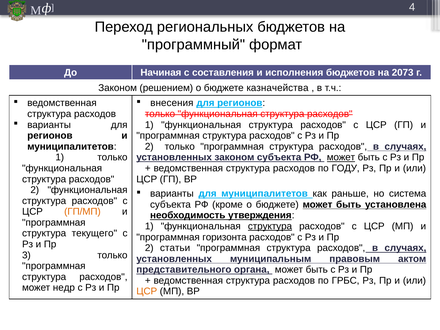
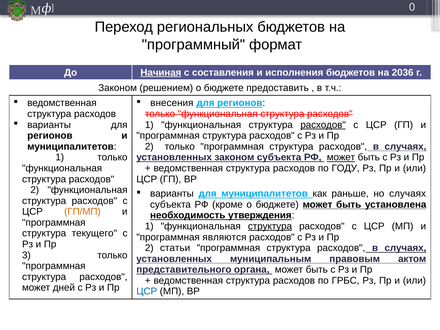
4: 4 -> 0 (412, 7)
Начиная underline: none -> present (161, 73)
2073: 2073 -> 2036 (403, 73)
казначейства: казначейства -> предоставить (278, 88)
расходов underline: none -> present (323, 125)
но система: система -> случаях (408, 194)
горизонта: горизонта -> являются (224, 237)
недр: недр -> дней (64, 288)
ЦСР colour: orange -> blue (147, 291)
